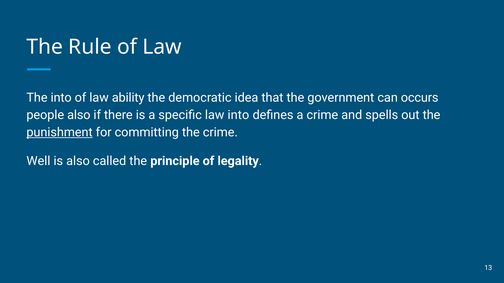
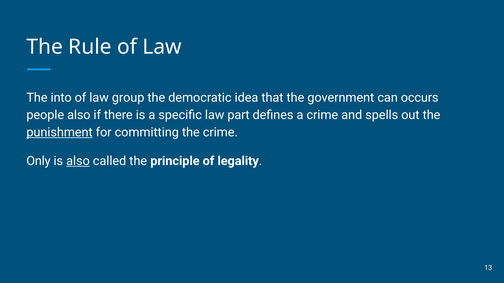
ability: ability -> group (128, 98)
law into: into -> part (238, 115)
Well: Well -> Only (38, 161)
also underline: none -> present (78, 161)
